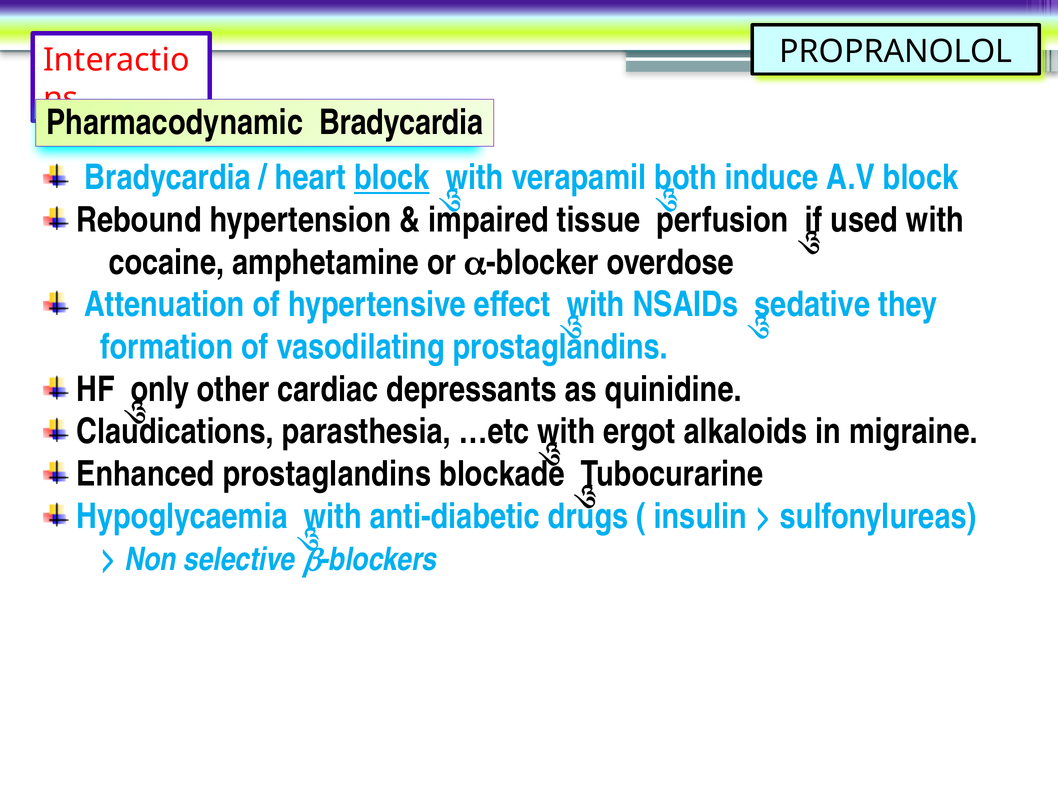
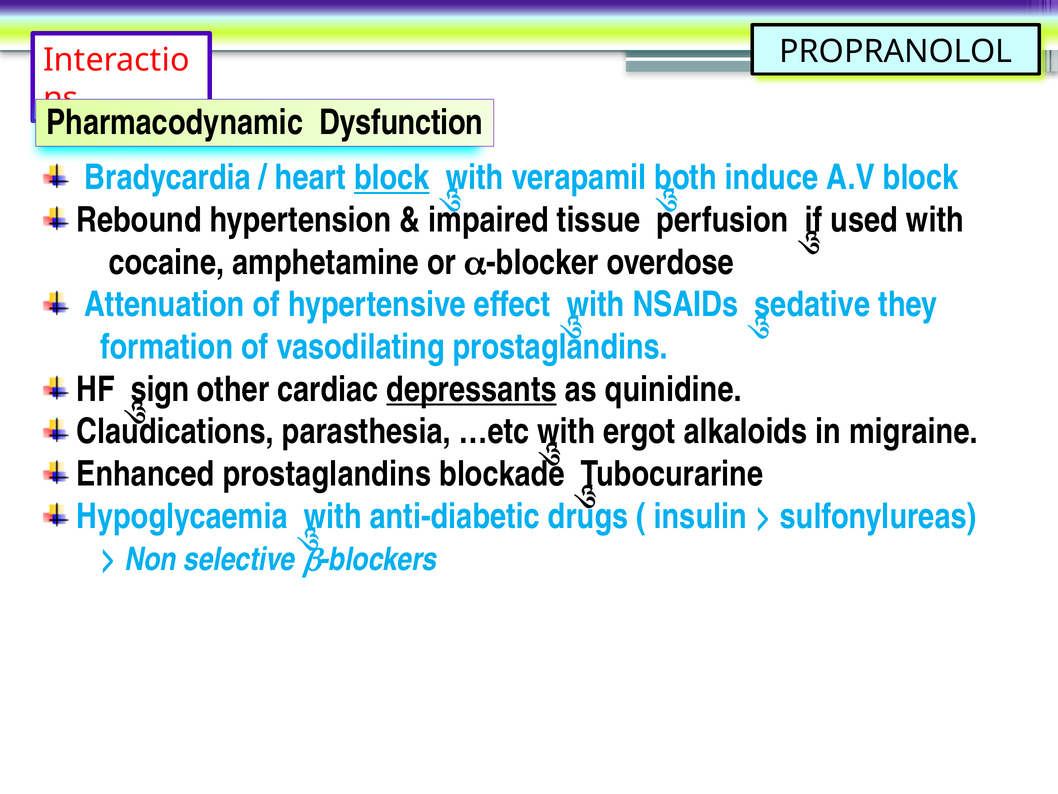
Bradycardia: Bradycardia -> Dysfunction (401, 122)
only: only -> sign (160, 389)
depressants underline: none -> present (472, 389)
